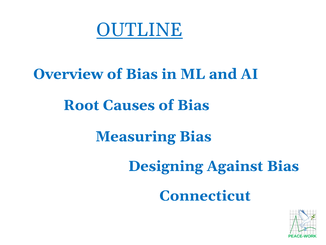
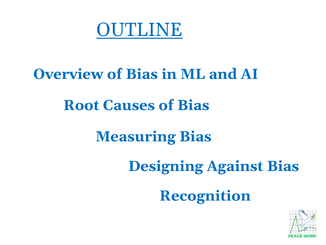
Connecticut: Connecticut -> Recognition (205, 195)
